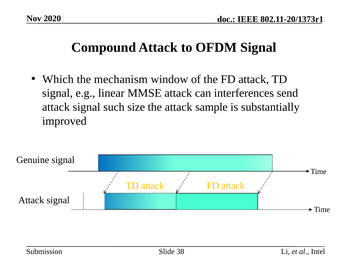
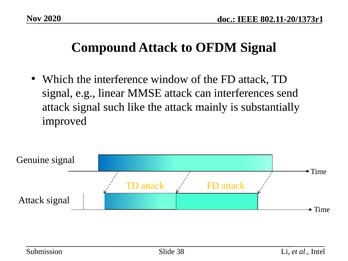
mechanism: mechanism -> interference (121, 79)
size: size -> like (136, 107)
sample: sample -> mainly (211, 107)
